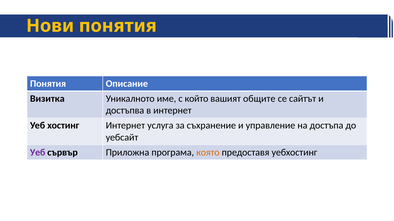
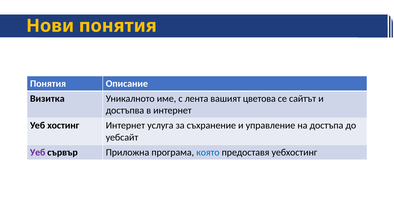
който: който -> лента (197, 99)
общите: общите -> цветова (259, 99)
която colour: orange -> blue (208, 153)
